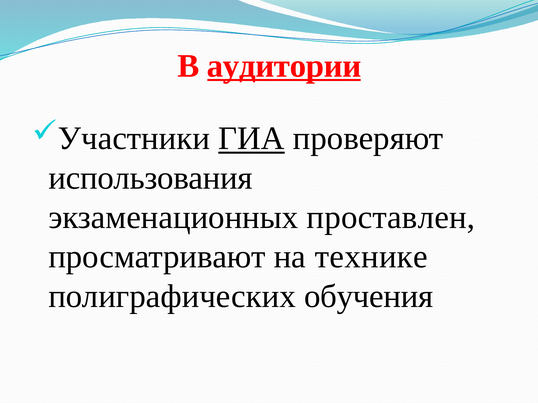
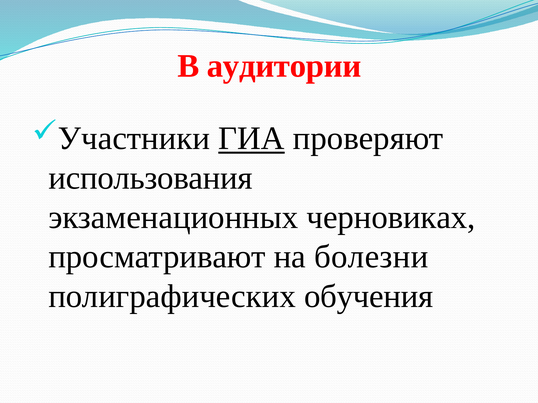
аудитории underline: present -> none (284, 66)
проставлен: проставлен -> черновиках (391, 218)
технике: технике -> болезни (371, 257)
